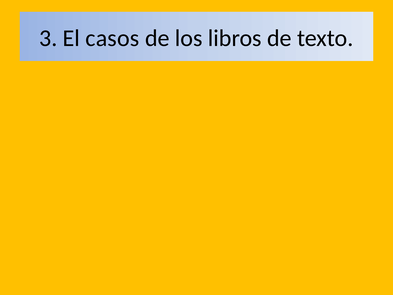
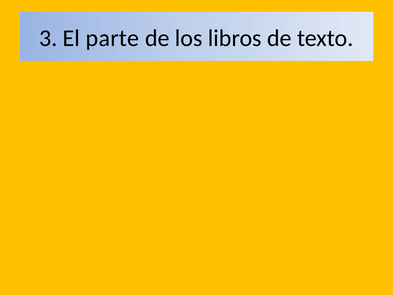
casos: casos -> parte (112, 38)
